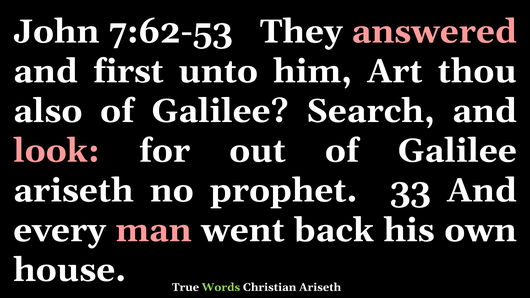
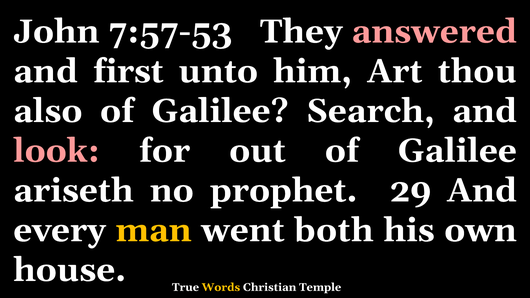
7:62-53: 7:62-53 -> 7:57-53 (170, 32)
33: 33 -> 29 (410, 191)
man colour: pink -> yellow (154, 230)
back: back -> both (334, 230)
Words colour: light green -> yellow (221, 287)
Christian Ariseth: Ariseth -> Temple (320, 287)
